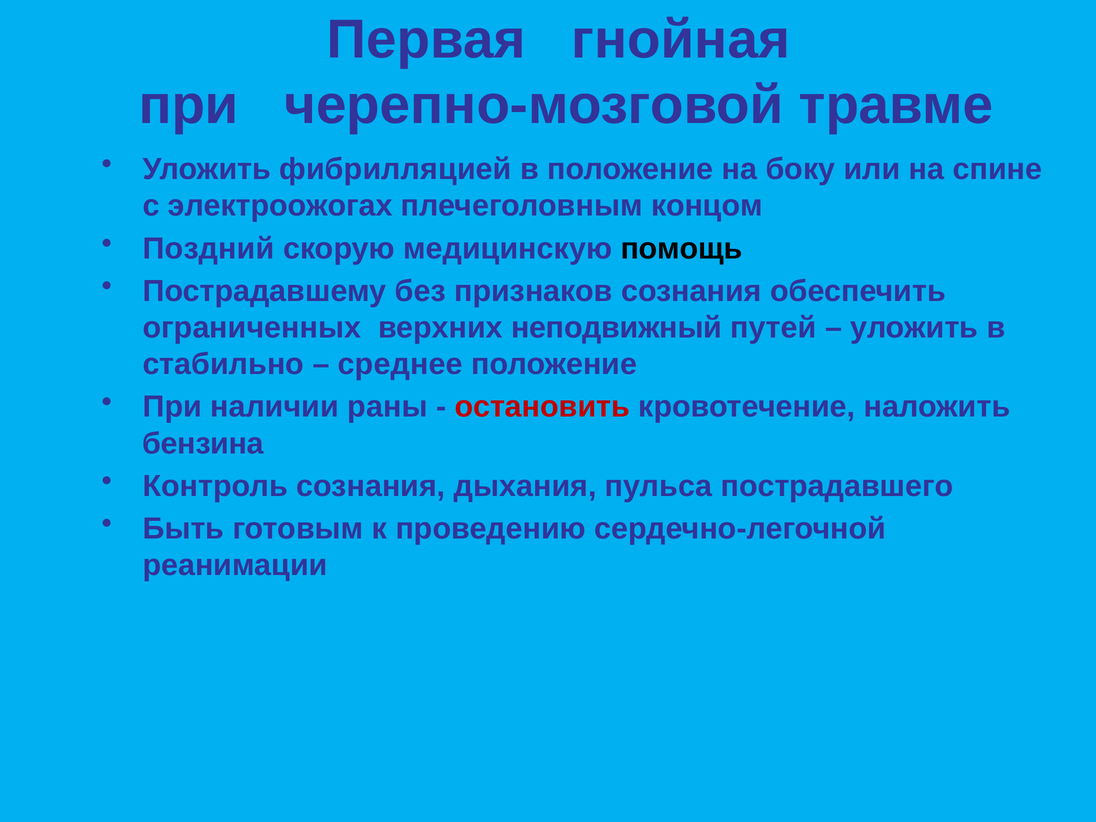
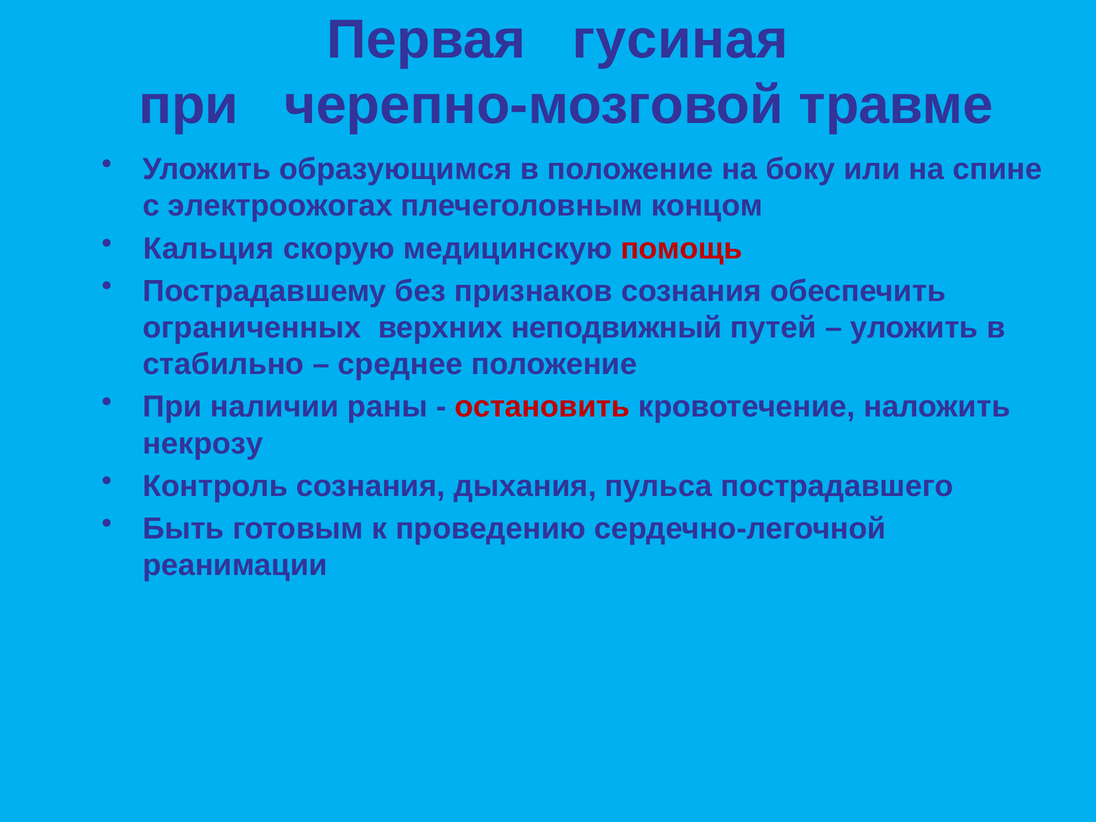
гнойная: гнойная -> гусиная (680, 39)
фибрилляцией: фибрилляцией -> образующимся (396, 169)
Поздний: Поздний -> Кальция (209, 249)
помощь colour: black -> red (682, 249)
бензина: бензина -> некрозу (203, 443)
